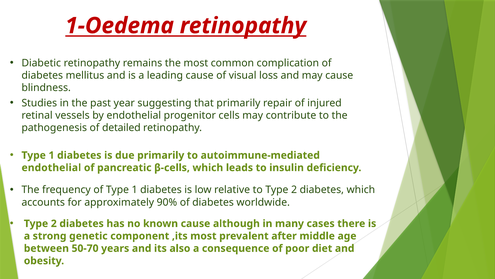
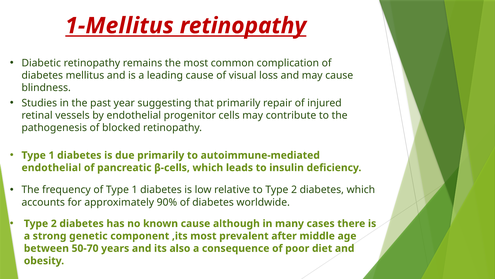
1-Oedema: 1-Oedema -> 1-Mellitus (119, 26)
detailed: detailed -> blocked (121, 128)
